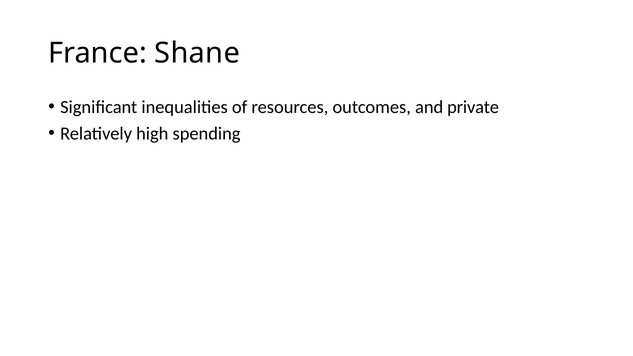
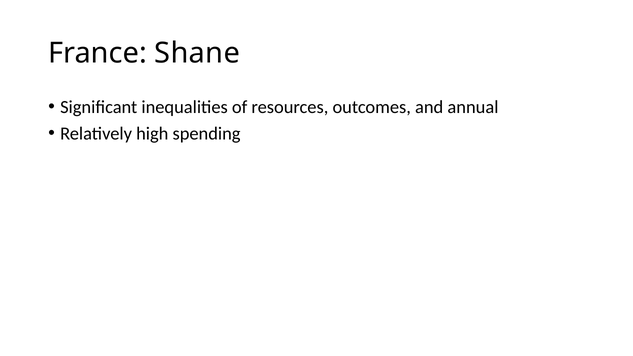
private: private -> annual (473, 107)
